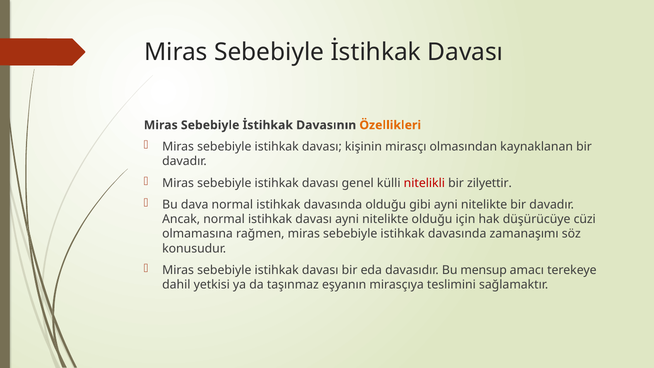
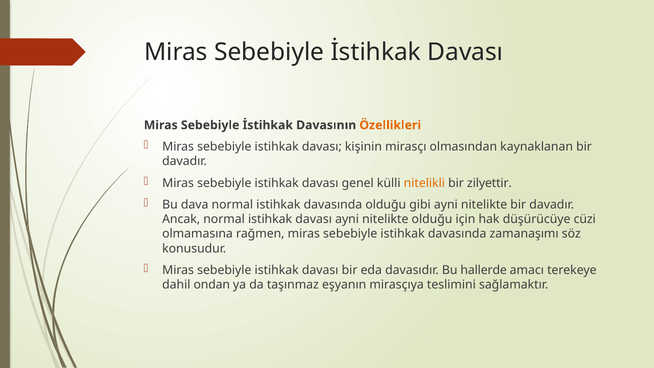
nitelikli colour: red -> orange (424, 183)
mensup: mensup -> hallerde (484, 270)
yetkisi: yetkisi -> ondan (212, 285)
